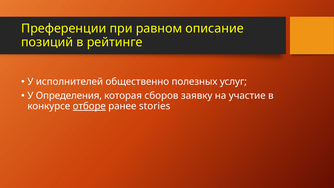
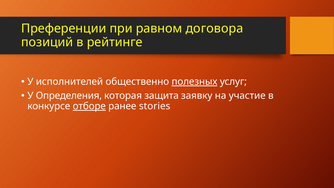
описание: описание -> договора (214, 29)
полезных underline: none -> present (194, 82)
сборов: сборов -> защита (162, 96)
